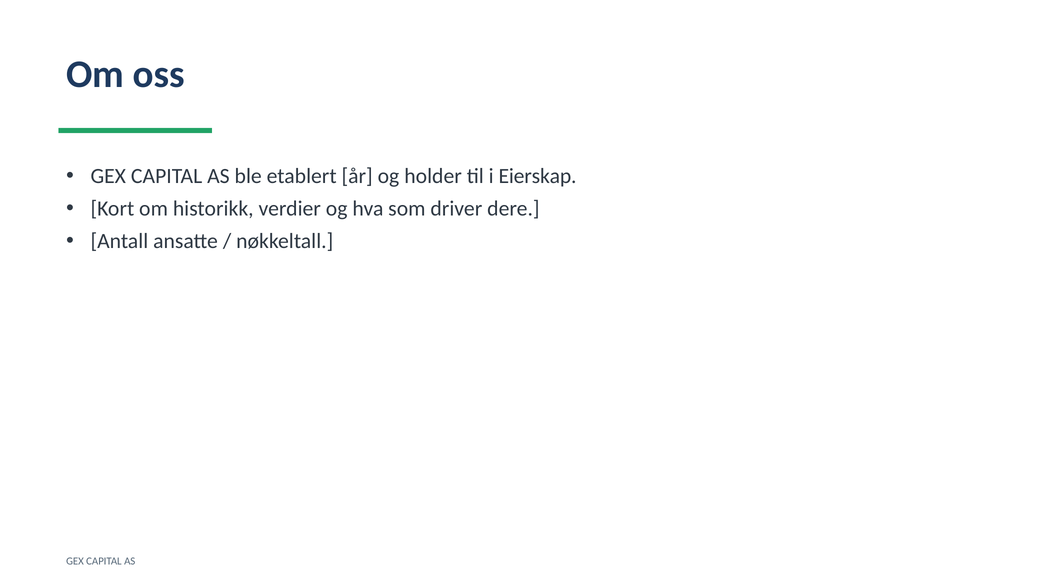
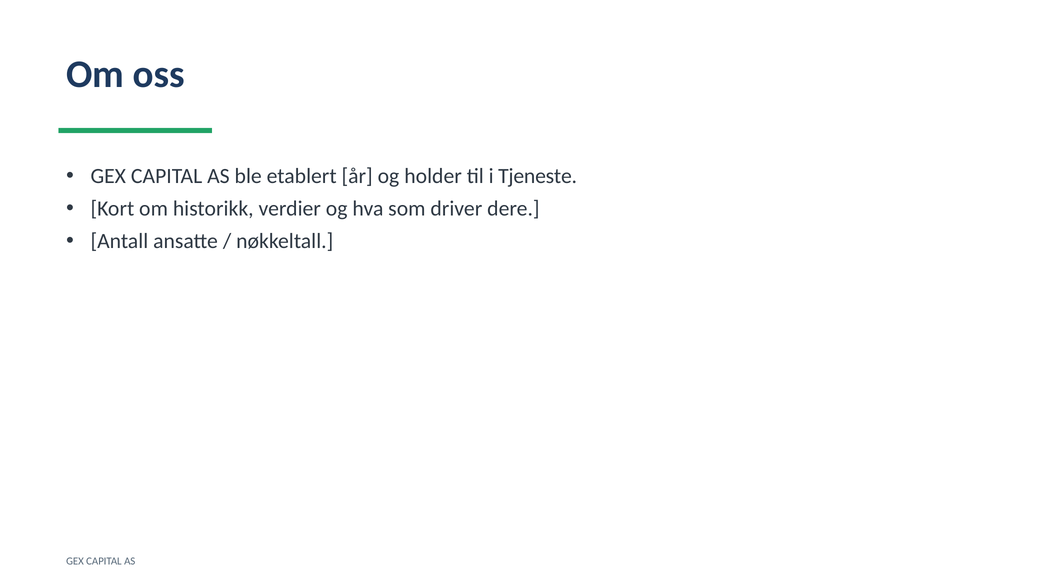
Eierskap: Eierskap -> Tjeneste (538, 176)
